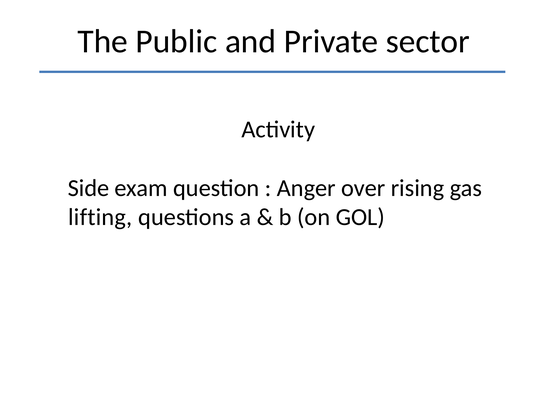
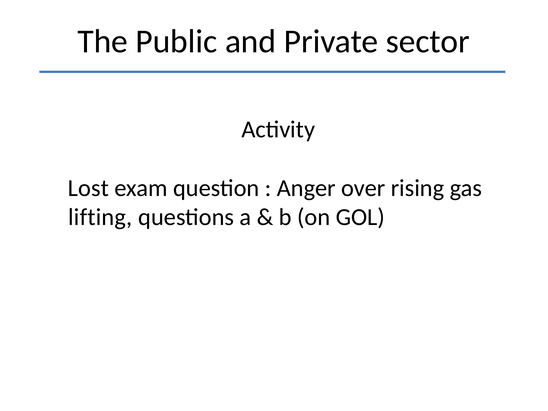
Side: Side -> Lost (88, 188)
